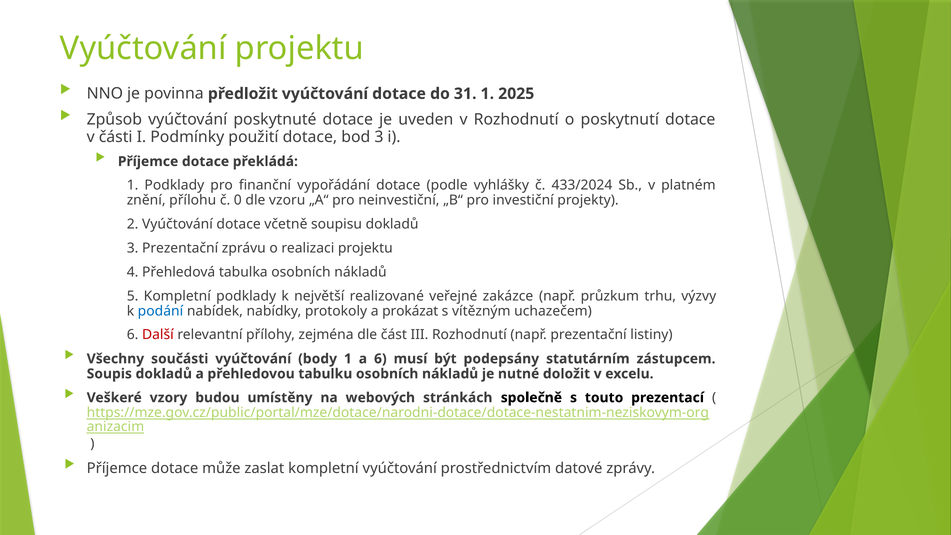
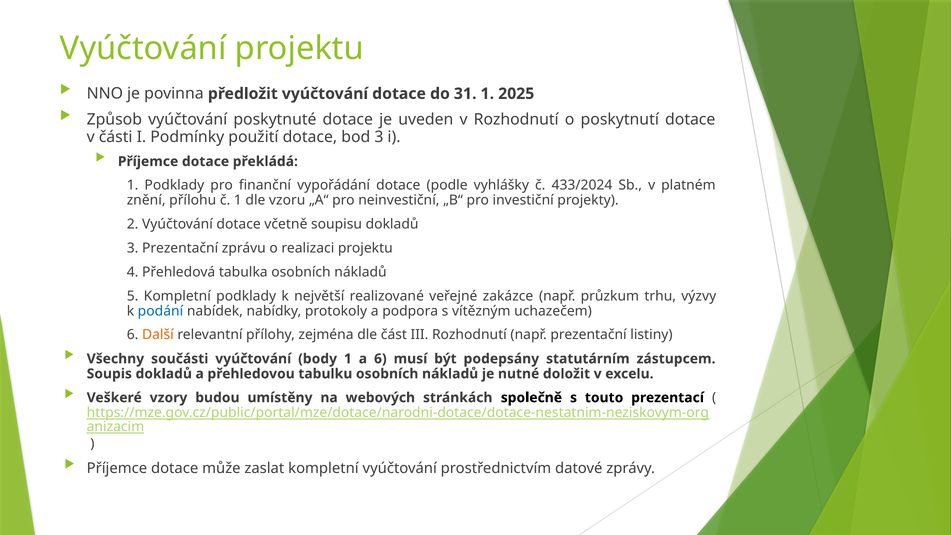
č 0: 0 -> 1 (238, 200)
prokázat: prokázat -> podpora (410, 311)
Další colour: red -> orange (158, 335)
